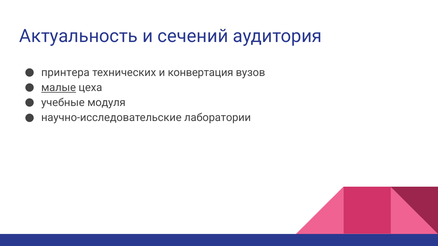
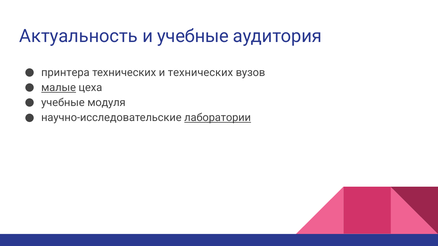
и сечений: сечений -> учебные (193, 36)
и конвертация: конвертация -> технических (200, 73)
лаборатории underline: none -> present (218, 118)
